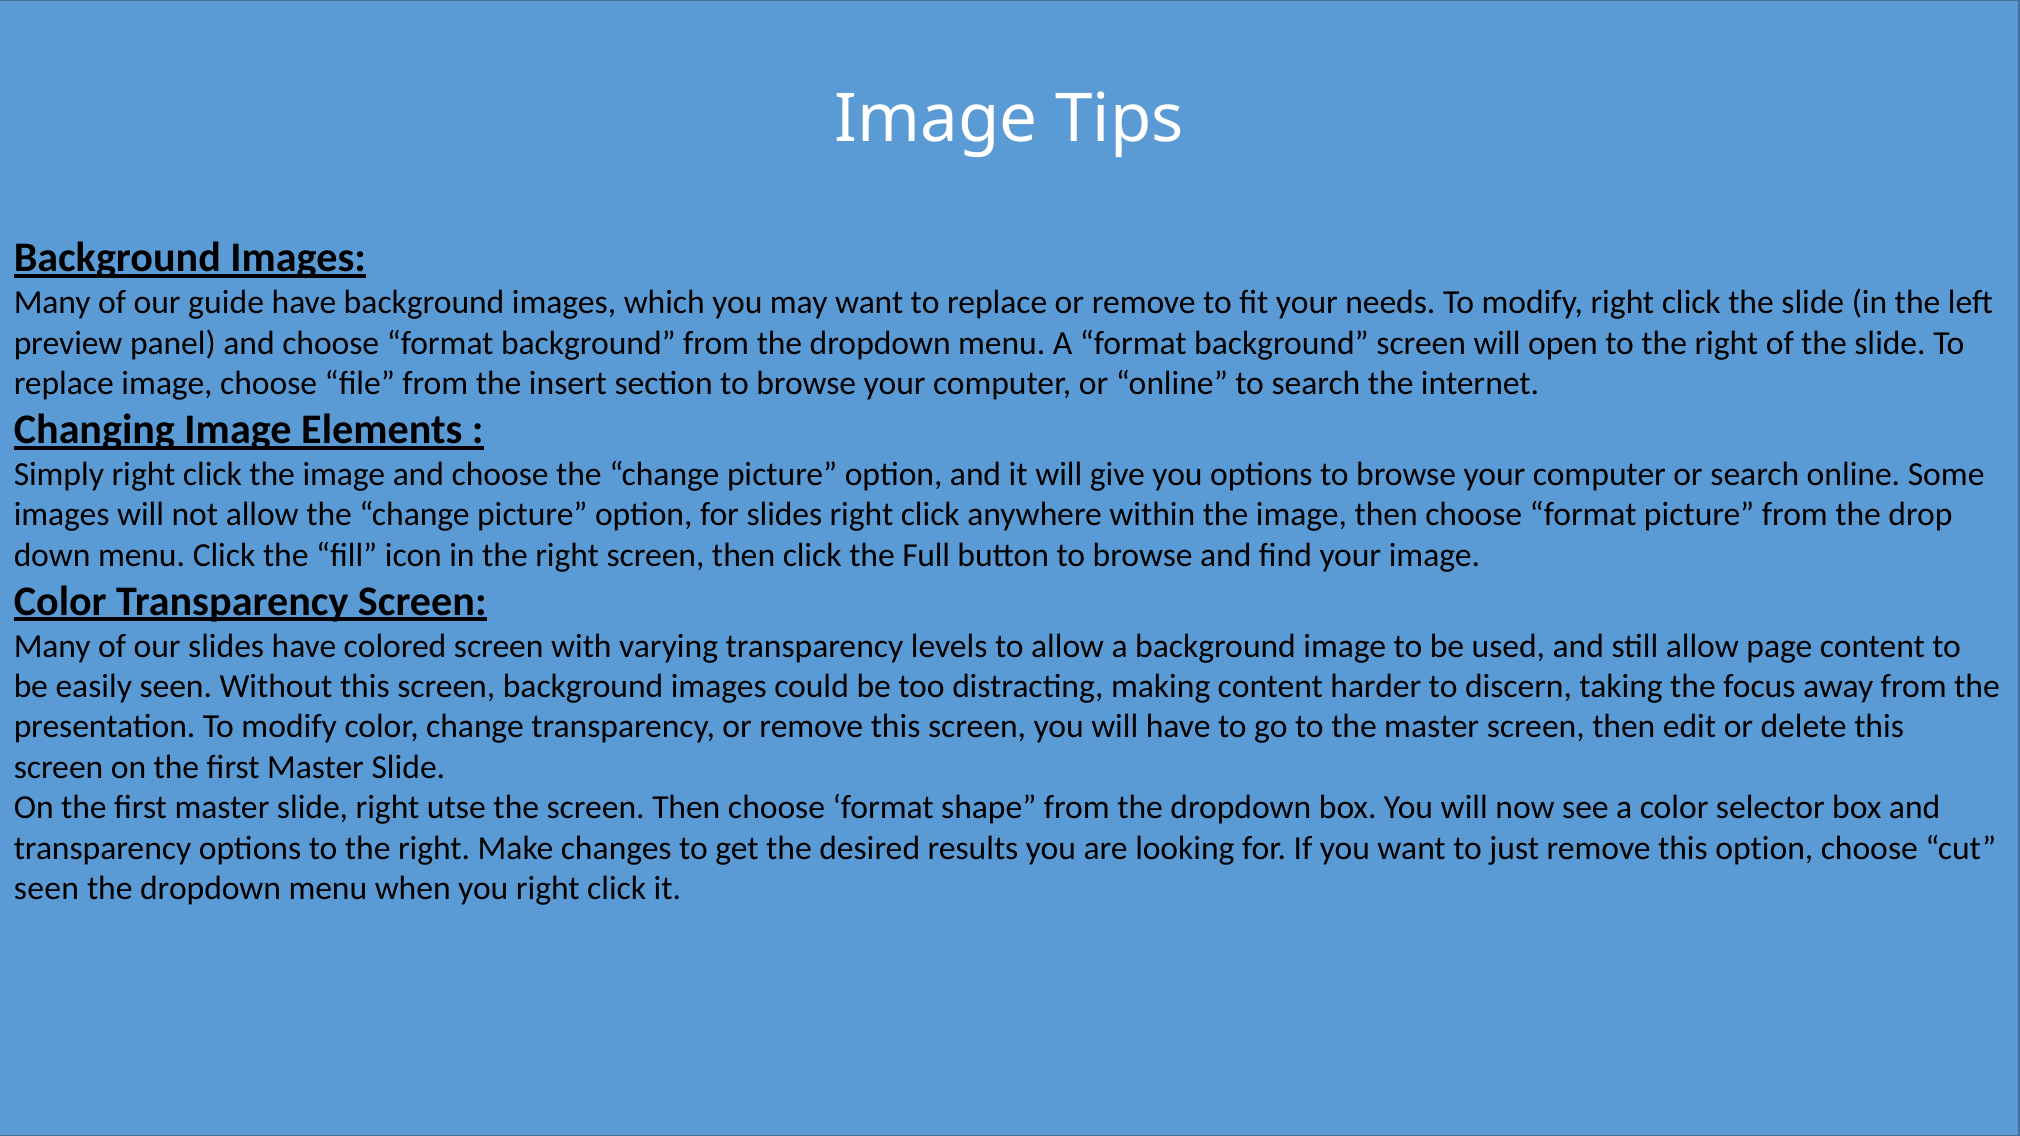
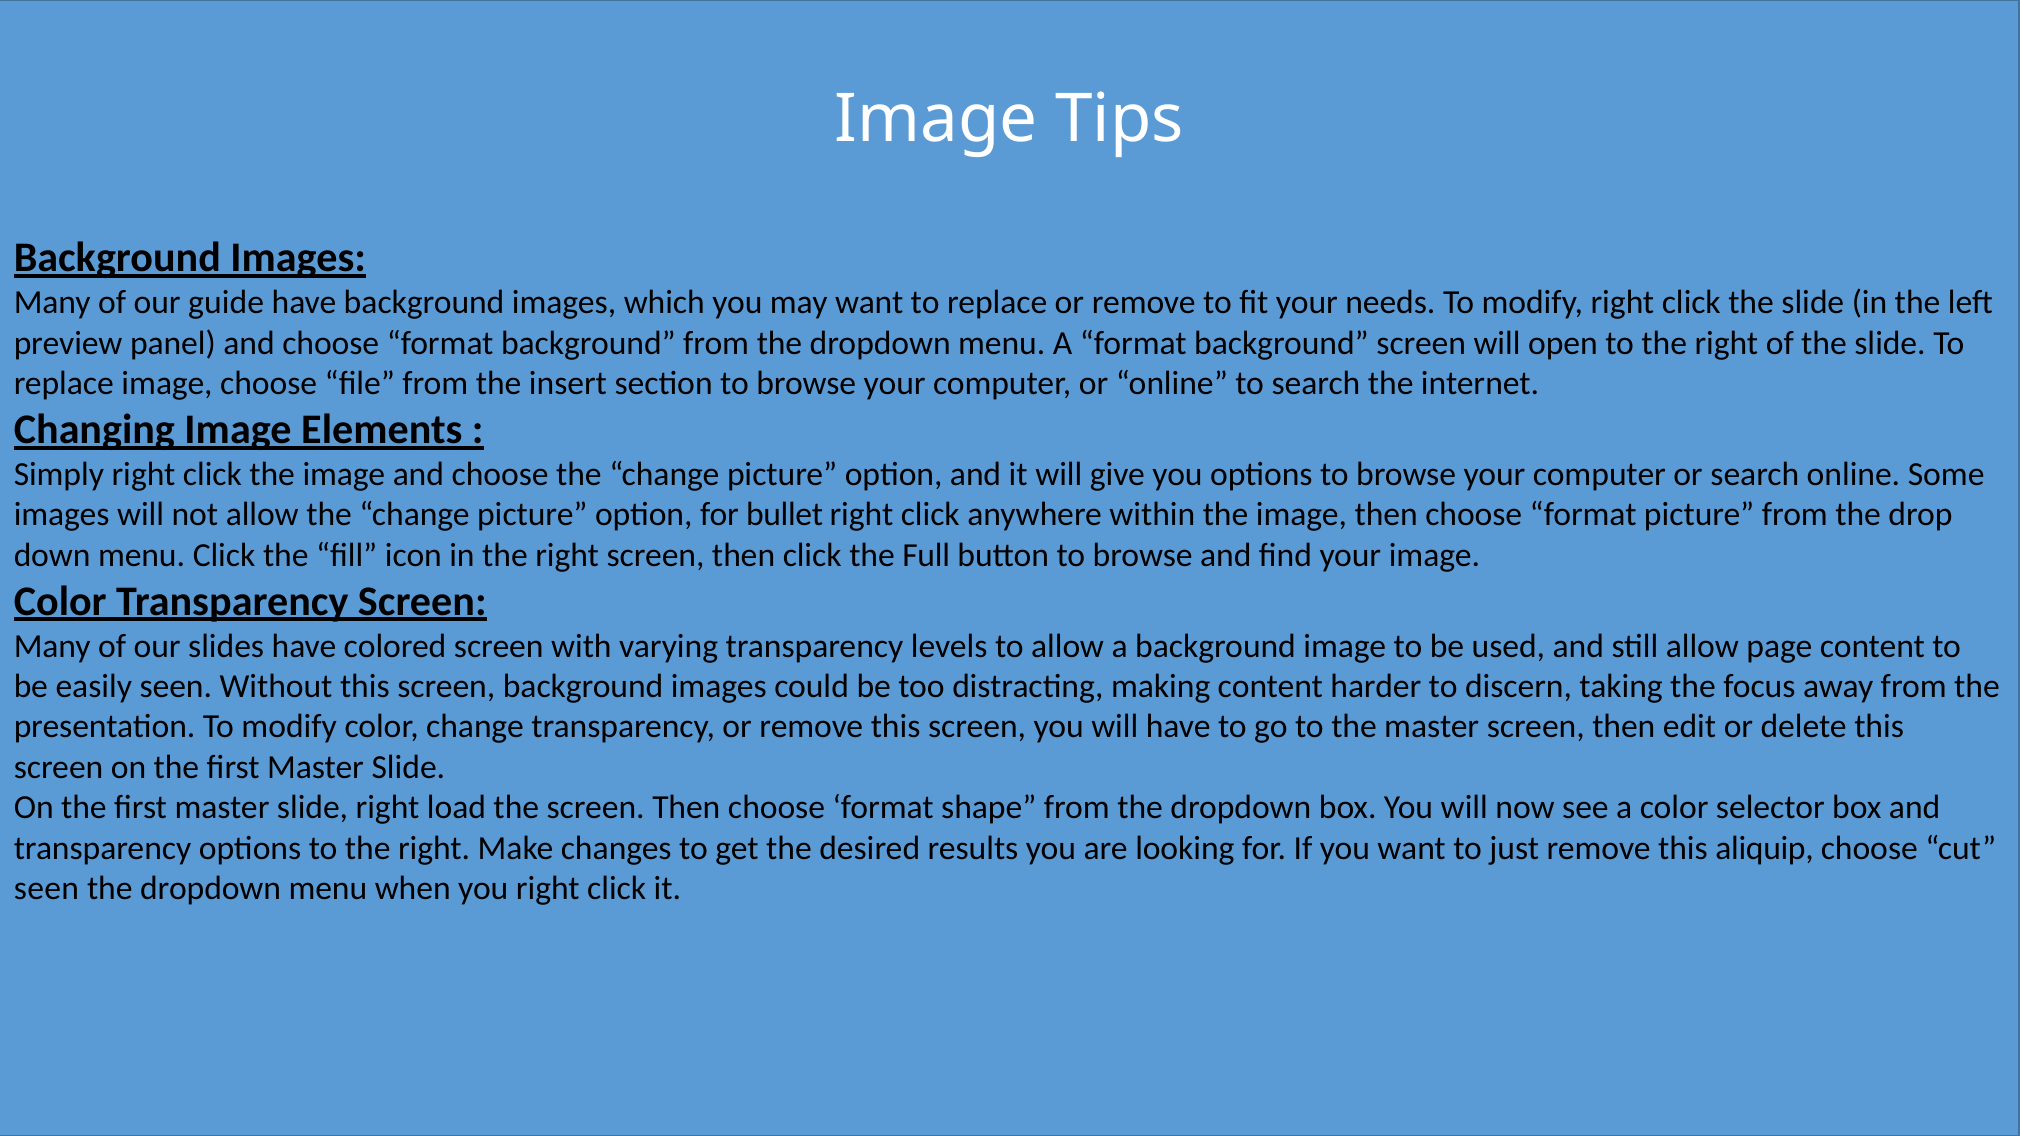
for slides: slides -> bullet (785, 515)
utse: utse -> load (456, 808)
this option: option -> aliquip (1765, 848)
